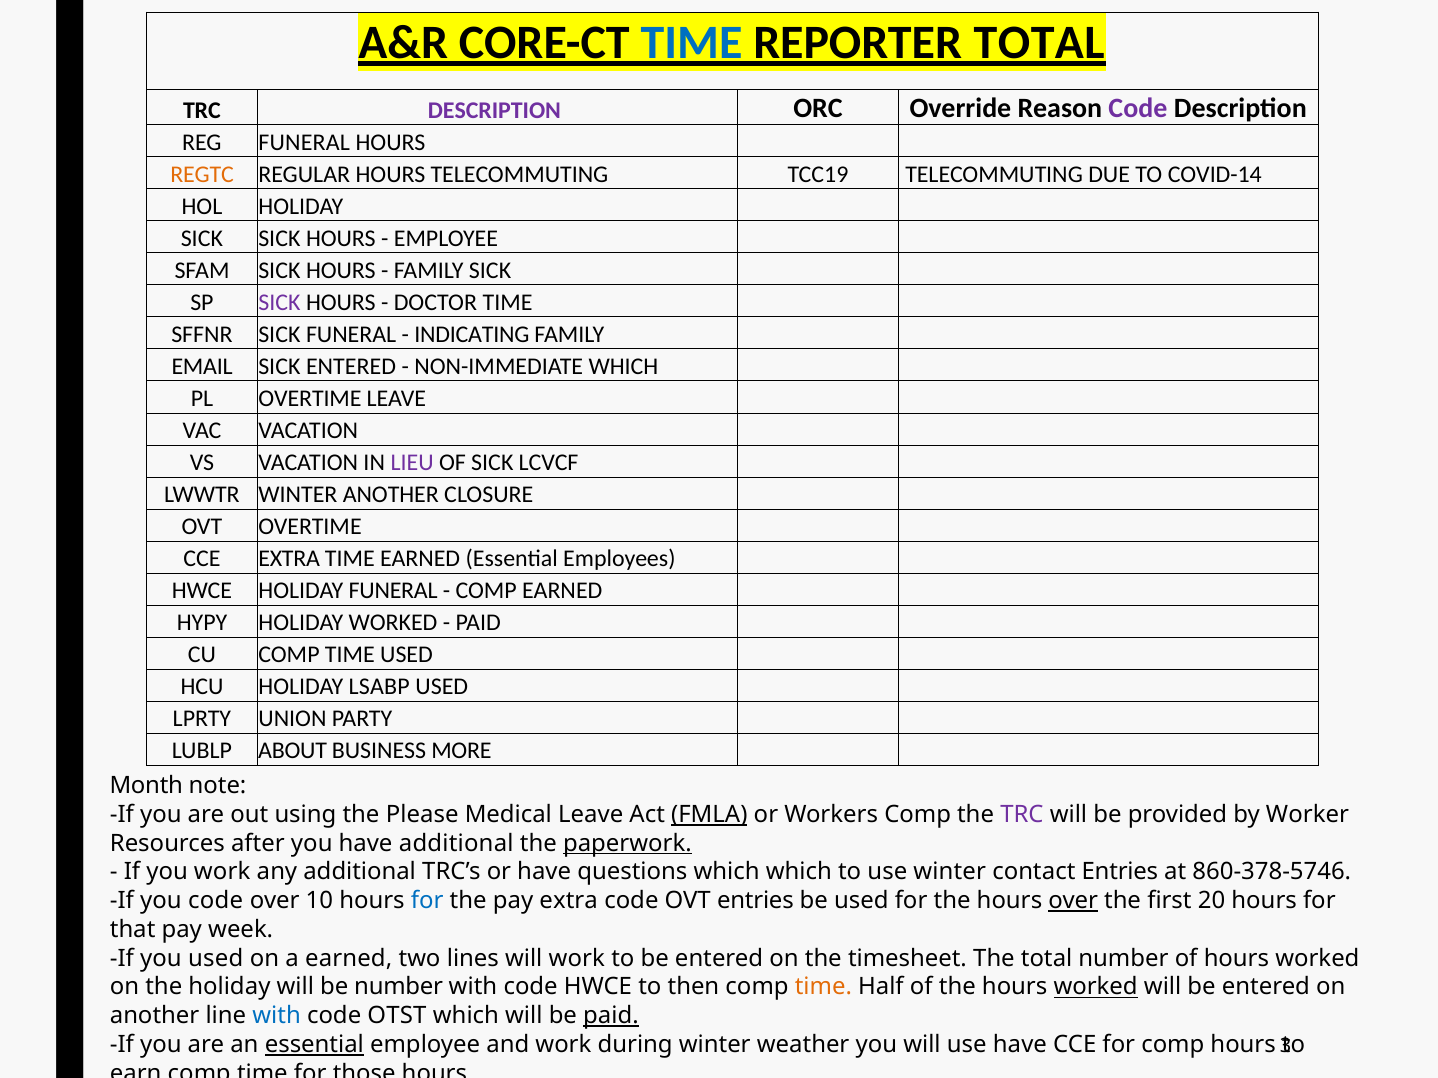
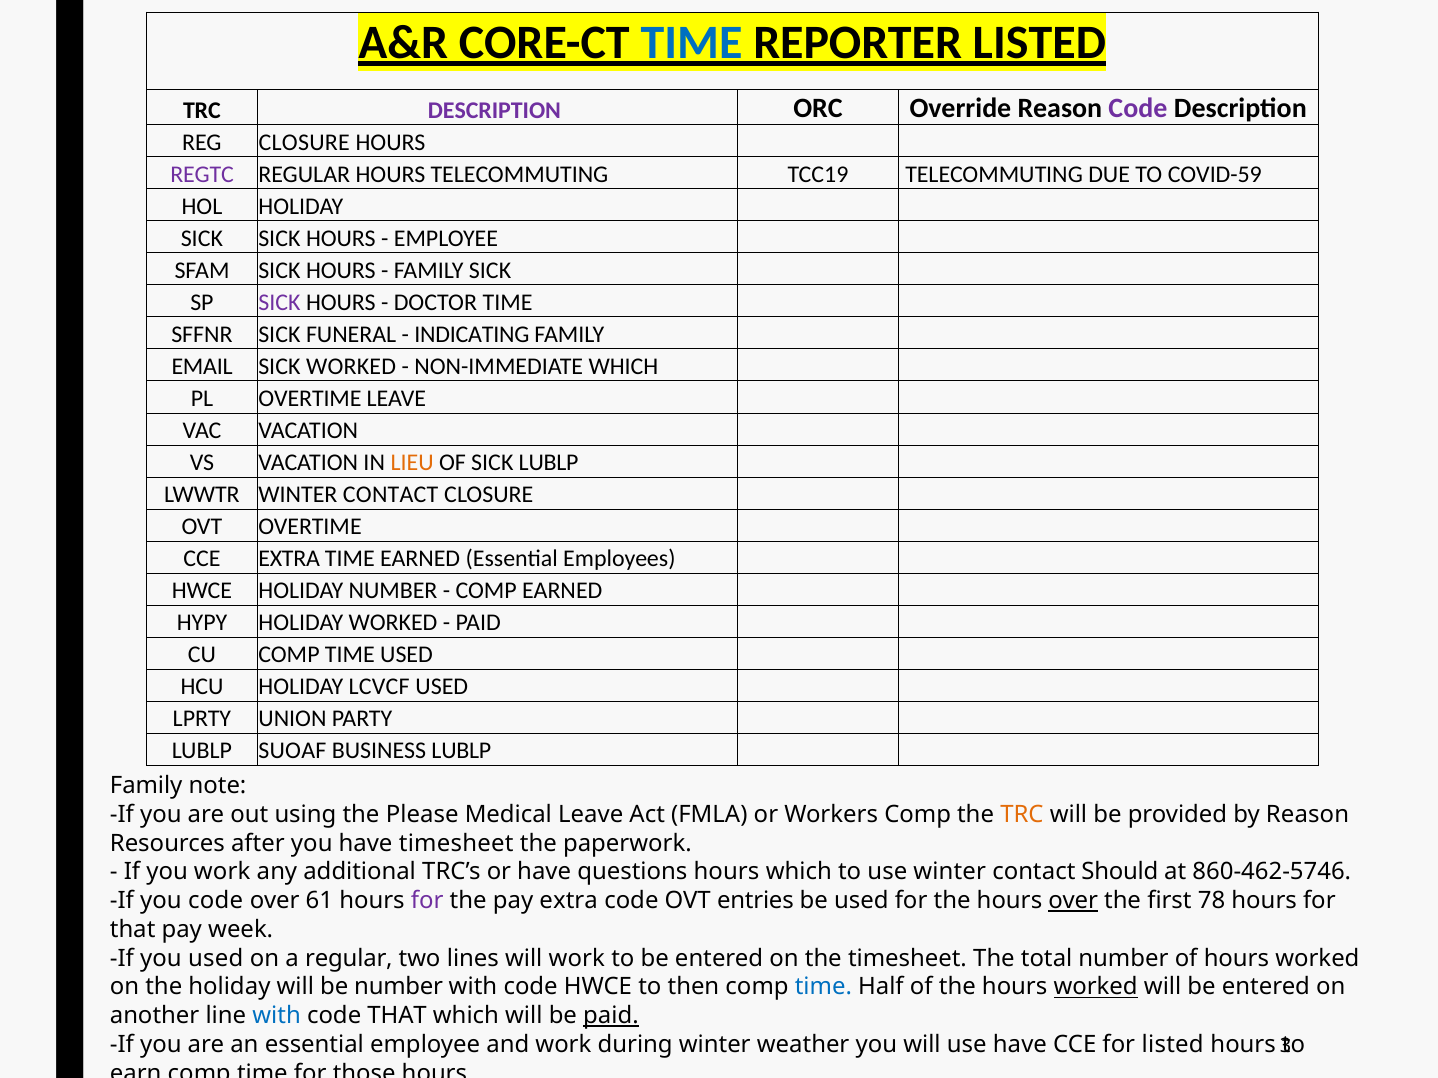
REPORTER TOTAL: TOTAL -> LISTED (1039, 43)
REG FUNERAL: FUNERAL -> CLOSURE (304, 142)
REGTC colour: orange -> purple (202, 175)
COVID-14: COVID-14 -> COVID-59 (1215, 175)
SICK ENTERED: ENTERED -> WORKED (351, 367)
LIEU colour: purple -> orange (412, 463)
SICK LCVCF: LCVCF -> LUBLP (549, 463)
LWWTR WINTER ANOTHER: ANOTHER -> CONTACT (391, 495)
HOLIDAY FUNERAL: FUNERAL -> NUMBER (393, 591)
LSABP: LSABP -> LCVCF (379, 687)
ABOUT: ABOUT -> SUOAF (292, 751)
BUSINESS MORE: MORE -> LUBLP (461, 751)
Month: Month -> Family (146, 786)
FMLA underline: present -> none (709, 815)
TRC colour: purple -> orange (1022, 815)
by Worker: Worker -> Reason (1308, 815)
have additional: additional -> timesheet (456, 844)
paperwork underline: present -> none (627, 844)
questions which: which -> hours (726, 872)
contact Entries: Entries -> Should (1120, 872)
860-378-5746: 860-378-5746 -> 860-462-5746 (1272, 872)
10: 10 -> 61 (319, 901)
for colour: blue -> purple (427, 901)
20: 20 -> 78 (1212, 901)
a earned: earned -> regular (349, 959)
time colour: orange -> blue (823, 987)
code OTST: OTST -> THAT (397, 1016)
essential underline: present -> none (314, 1045)
for comp: comp -> listed (1173, 1045)
